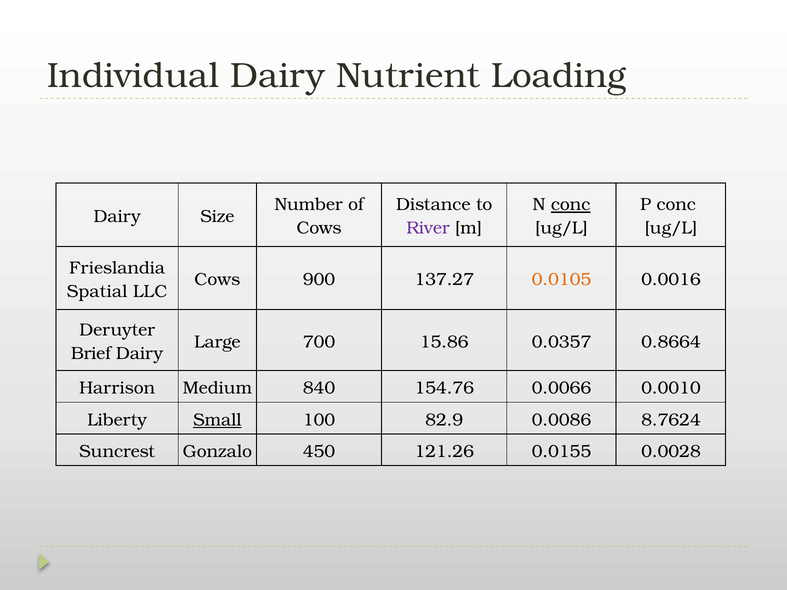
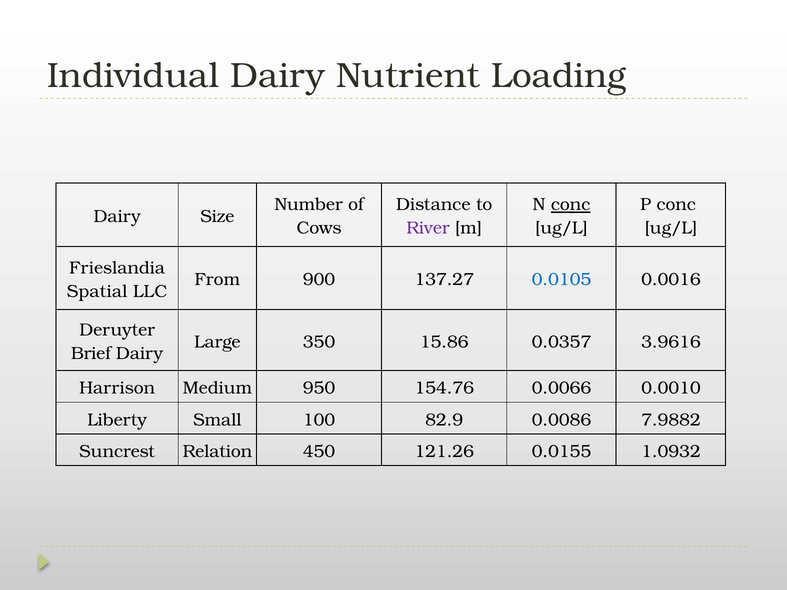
Cows: Cows -> From (217, 280)
0.0105 colour: orange -> blue (561, 280)
700: 700 -> 350 (319, 342)
0.8664: 0.8664 -> 3.9616 (671, 342)
840: 840 -> 950 (319, 388)
Small underline: present -> none (217, 420)
8.7624: 8.7624 -> 7.9882 (671, 420)
Gonzalo: Gonzalo -> Relation (217, 452)
0.0028: 0.0028 -> 1.0932 (671, 452)
